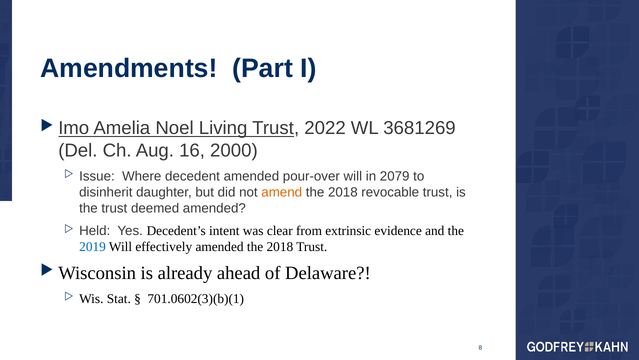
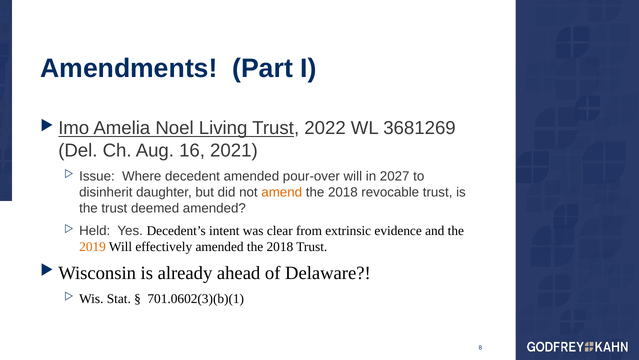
2000: 2000 -> 2021 (234, 151)
2079: 2079 -> 2027 (395, 176)
2019 colour: blue -> orange (93, 247)
